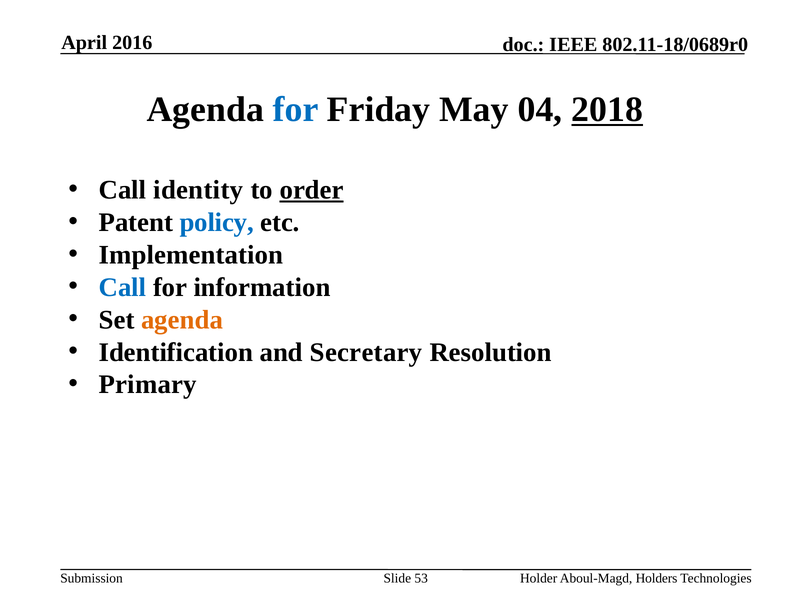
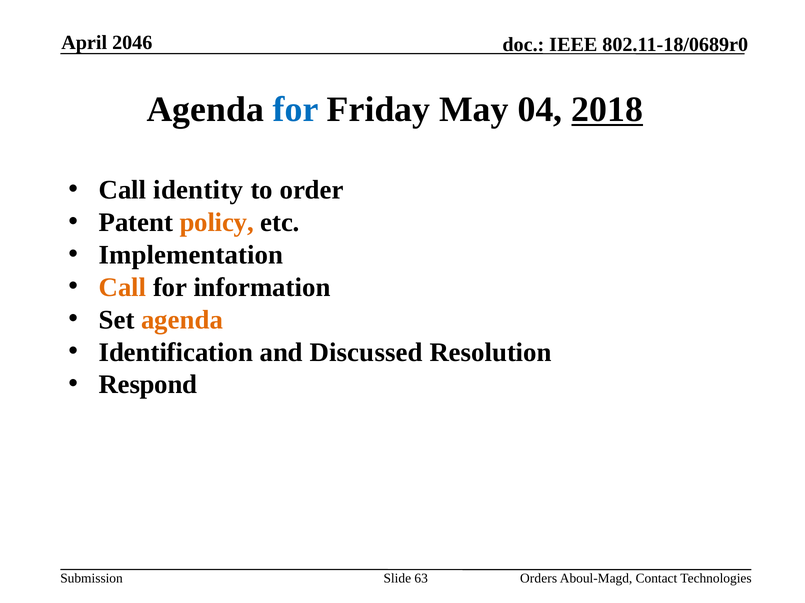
2016: 2016 -> 2046 (132, 43)
order underline: present -> none (312, 190)
policy colour: blue -> orange (217, 223)
Call colour: blue -> orange (123, 288)
Secretary: Secretary -> Discussed (366, 353)
Primary: Primary -> Respond (148, 385)
53: 53 -> 63 (421, 579)
Holder: Holder -> Orders (539, 579)
Holders: Holders -> Contact (656, 579)
